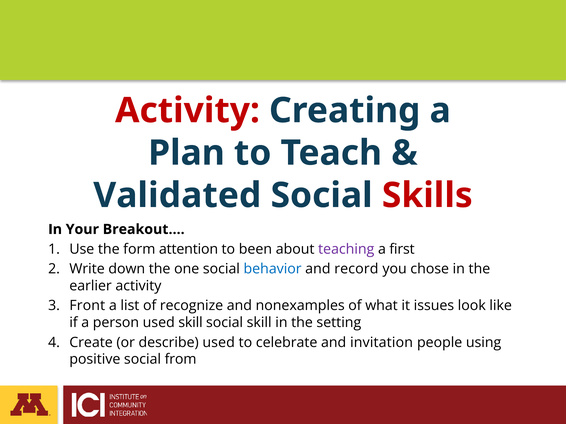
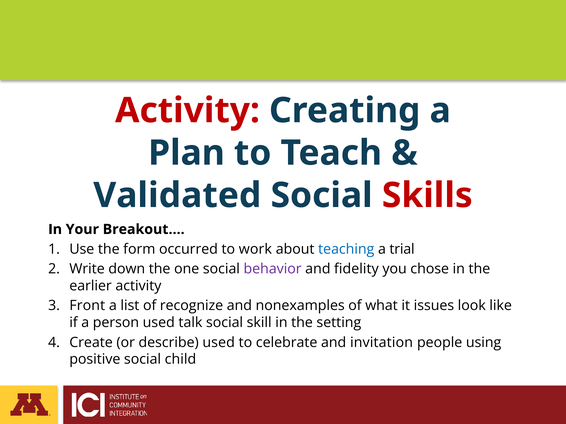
attention: attention -> occurred (188, 249)
been: been -> work (255, 249)
teaching colour: purple -> blue (346, 249)
first: first -> trial (402, 249)
behavior colour: blue -> purple (273, 269)
record: record -> fidelity (356, 269)
used skill: skill -> talk (190, 323)
from: from -> child (180, 360)
